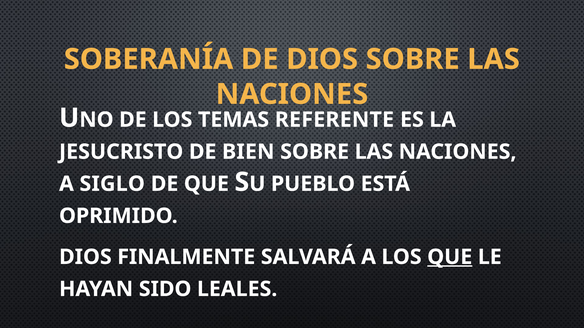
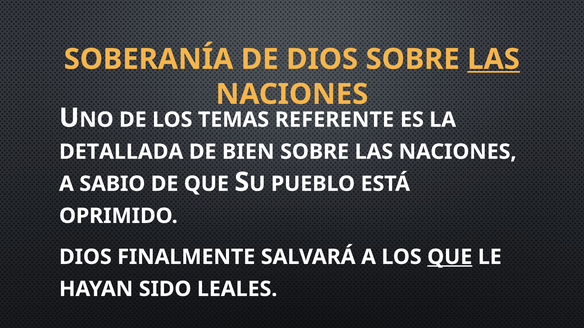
LAS underline: none -> present (494, 59)
JESUCRISTO: JESUCRISTO -> DETALLADA (121, 152)
SIGLO: SIGLO -> SABIO (112, 184)
